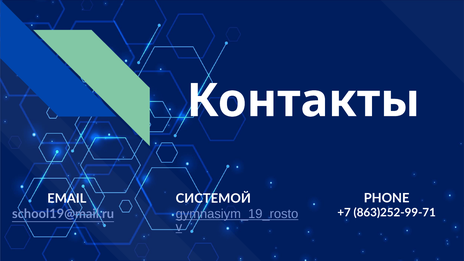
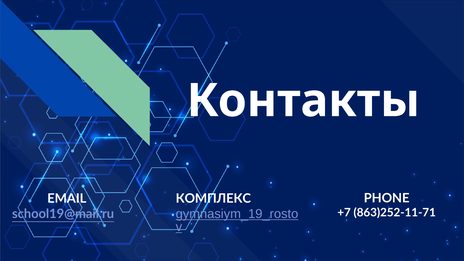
СИСТЕМОЙ: СИСТЕМОЙ -> КОМПЛЕКС (213, 198)
863)252-99-71: 863)252-99-71 -> 863)252-11-71 (395, 213)
